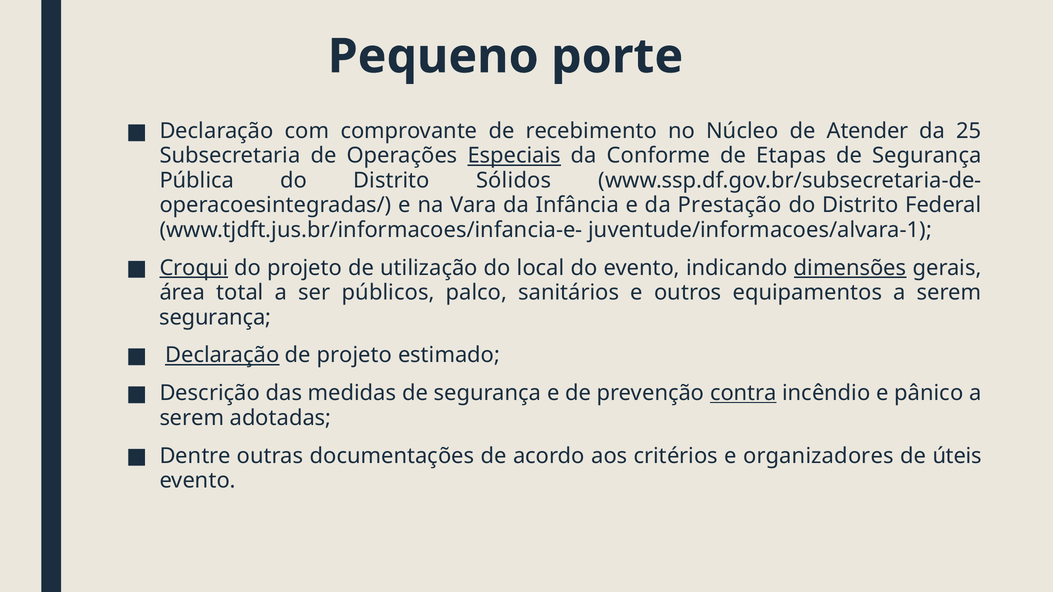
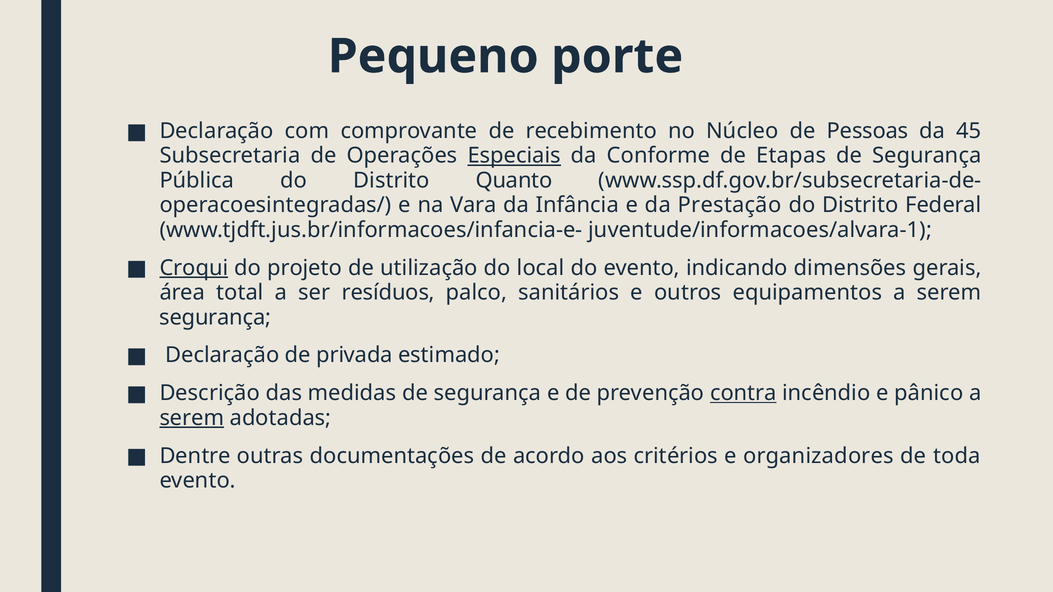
Atender: Atender -> Pessoas (868, 131)
25: 25 -> 45 (969, 131)
Sólidos: Sólidos -> Quanto (514, 181)
dimensões underline: present -> none (850, 268)
públicos: públicos -> resíduos (388, 293)
Declaração underline: present -> none (222, 355)
de projeto: projeto -> privada (355, 355)
serem underline: none -> present (192, 418)
úteis: úteis -> toda (957, 456)
